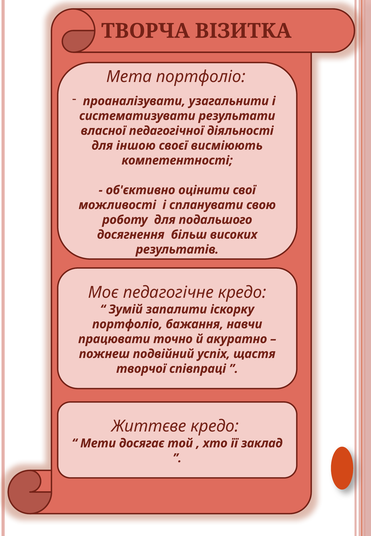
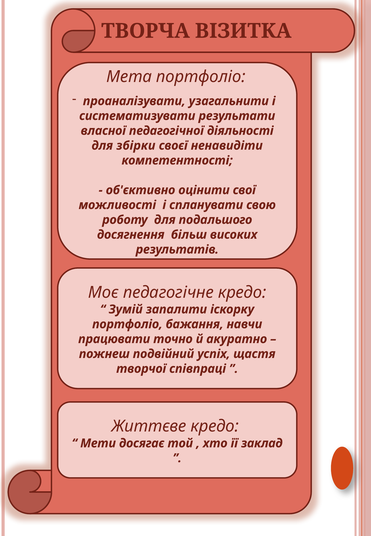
іншою: іншою -> збірки (136, 146)
висміюють: висміюють -> ненавидіти (227, 146)
